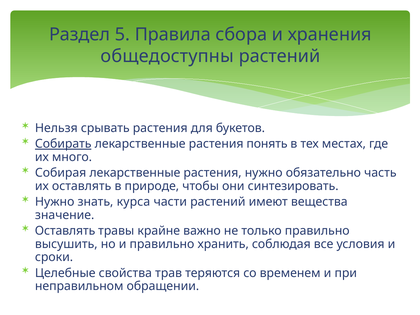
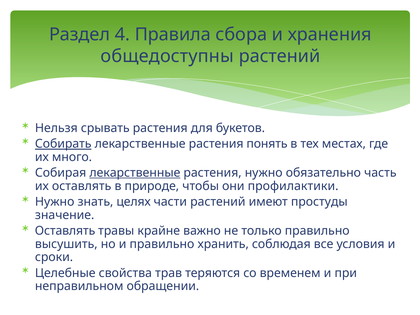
5: 5 -> 4 (122, 34)
лекарственные underline: none -> present (135, 173)
синтезировать: синтезировать -> профилактики (293, 186)
курса: курса -> целях (134, 202)
вещества: вещества -> простуды (319, 202)
